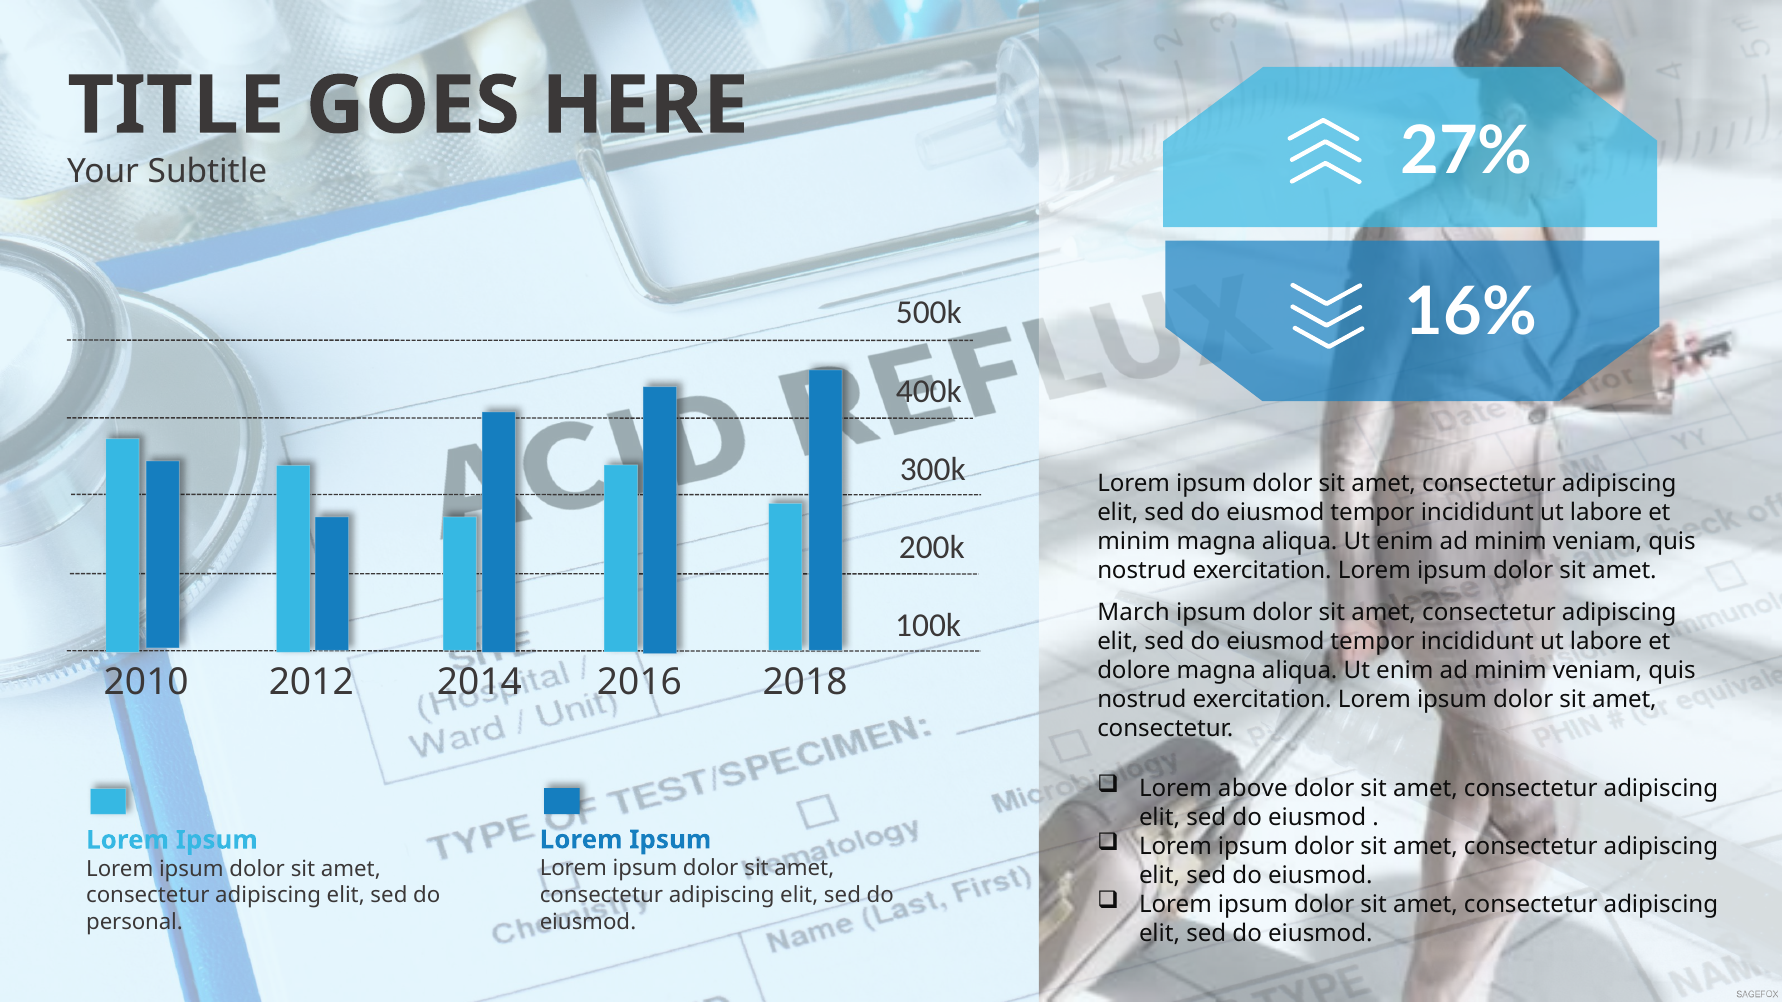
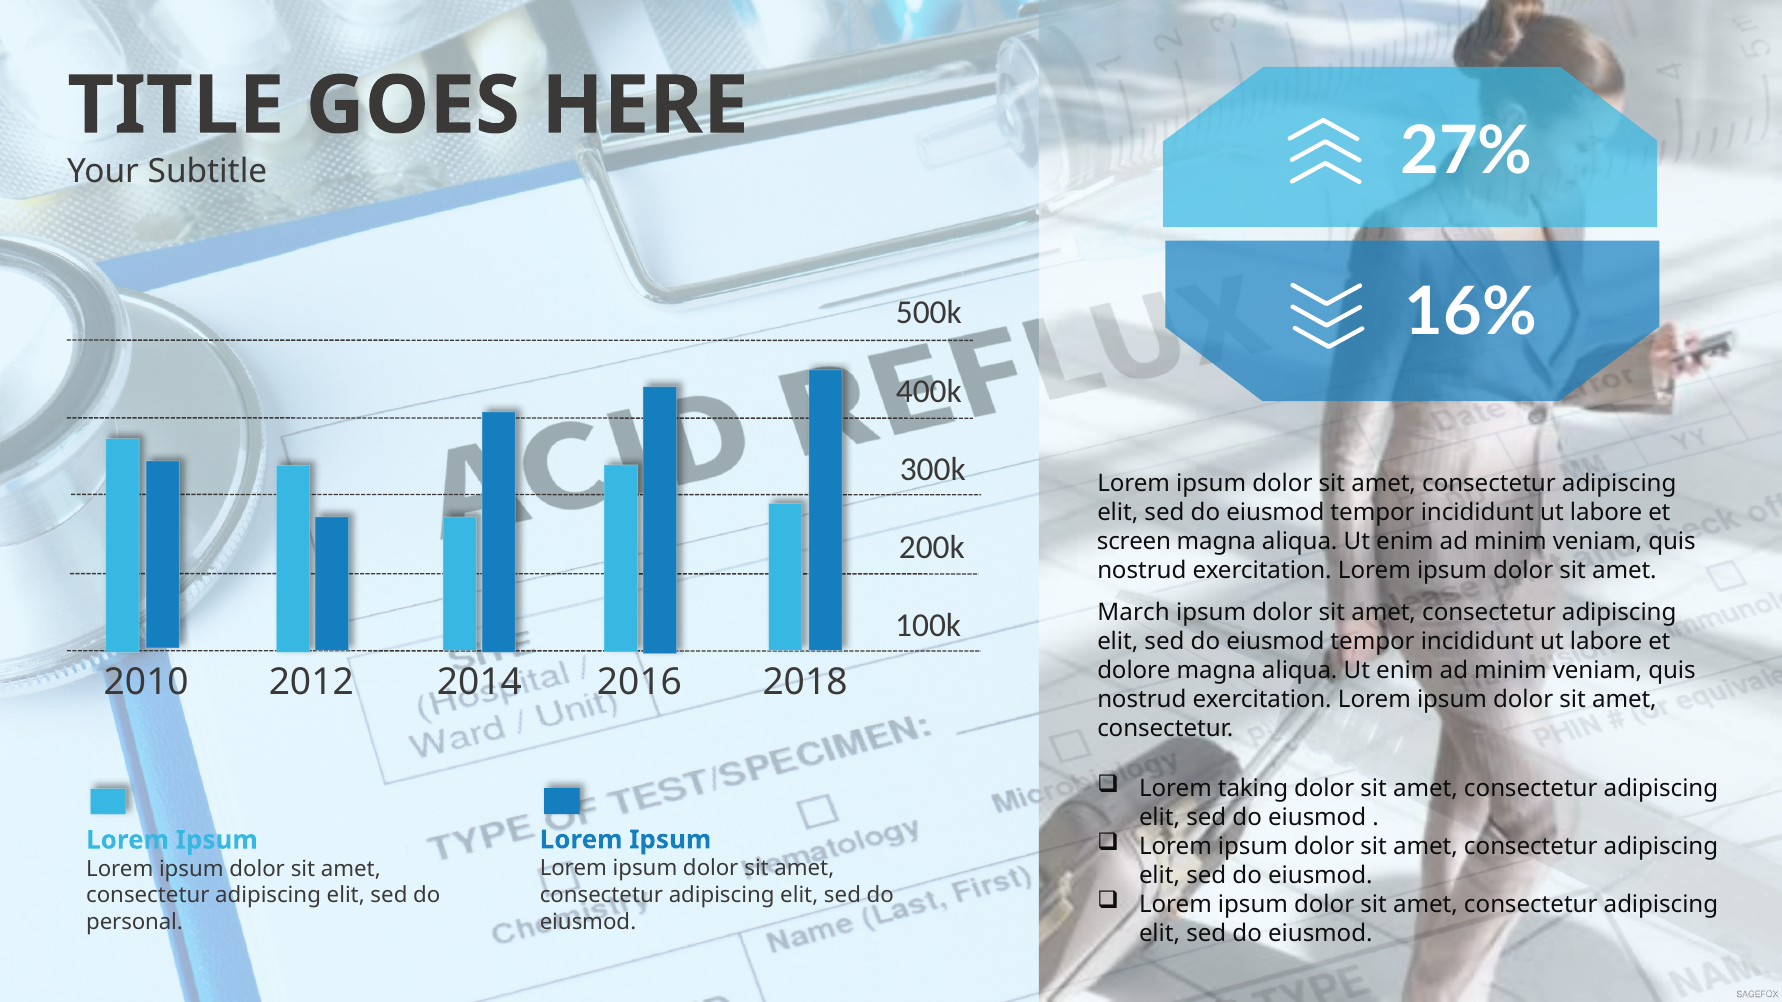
minim: minim -> screen (1134, 541)
above: above -> taking (1253, 789)
